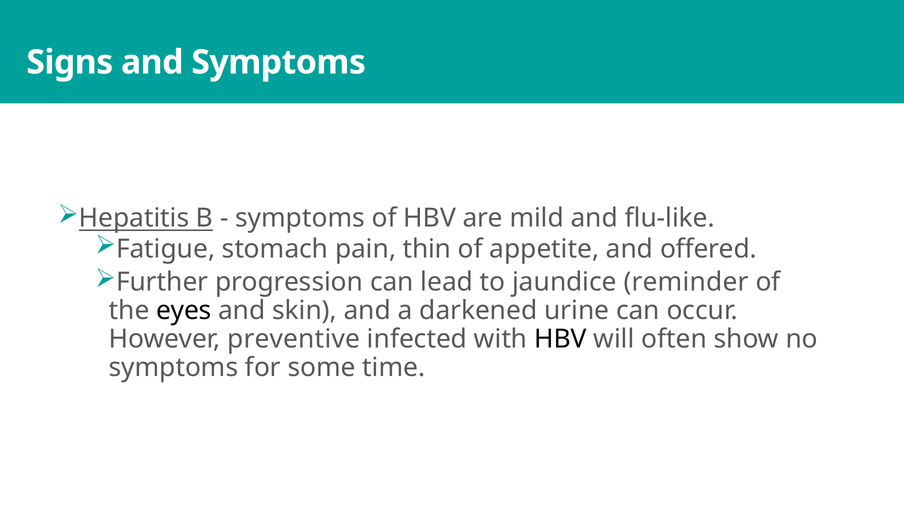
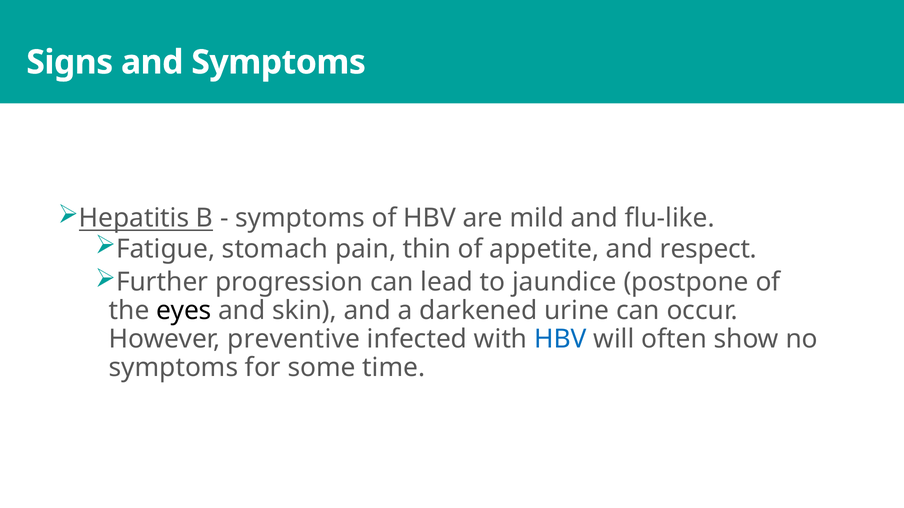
offered: offered -> respect (708, 249)
reminder: reminder -> postpone (686, 282)
HBV colour: black -> blue (560, 339)
